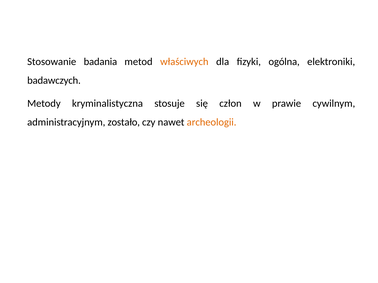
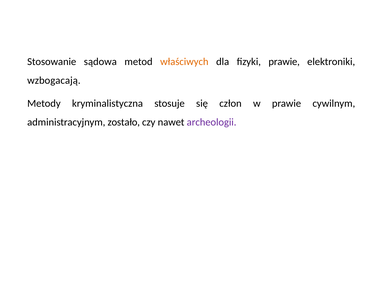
badania: badania -> sądowa (100, 62)
fizyki ogólna: ogólna -> prawie (284, 62)
badawczych: badawczych -> wzbogacają (54, 81)
archeologii colour: orange -> purple (212, 122)
